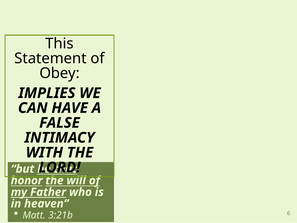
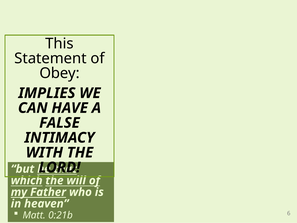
honor: honor -> which (27, 180)
3:21b: 3:21b -> 0:21b (61, 215)
